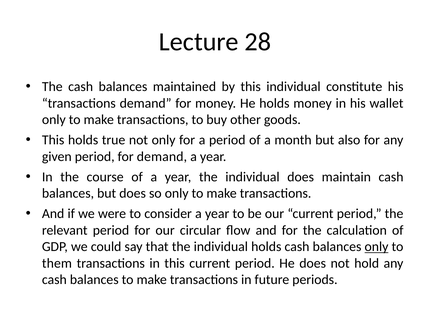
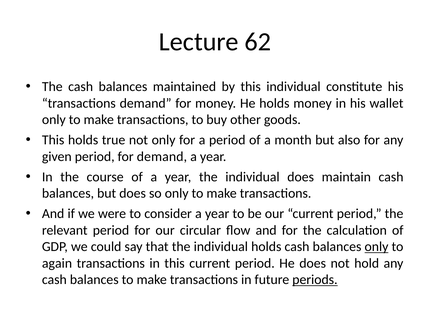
28: 28 -> 62 (258, 42)
them: them -> again (57, 263)
periods underline: none -> present (315, 279)
